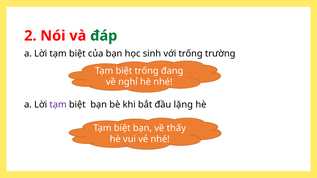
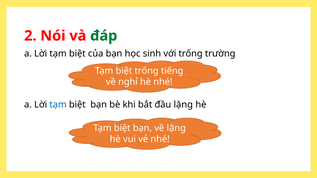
đang: đang -> tiếng (172, 71)
tạm colour: purple -> blue (58, 105)
về thấy: thấy -> lặng (176, 128)
